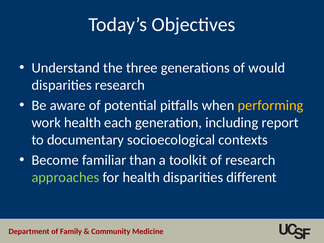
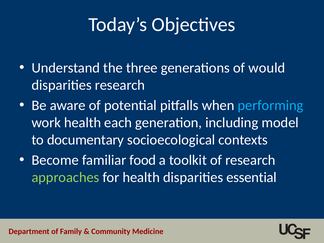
performing colour: yellow -> light blue (271, 105)
report: report -> model (280, 123)
than: than -> food (143, 160)
different: different -> essential (252, 177)
